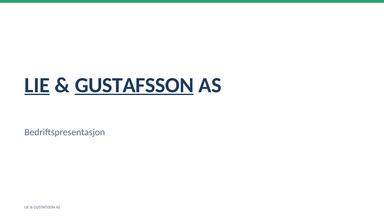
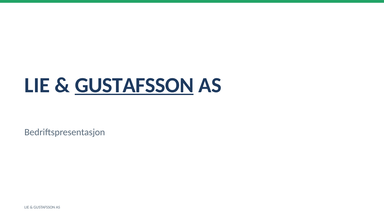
LIE underline: present -> none (37, 85)
